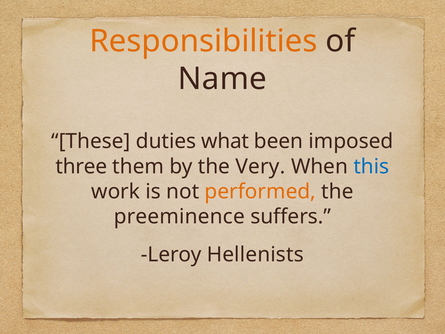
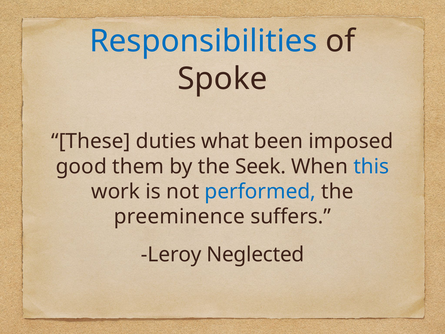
Responsibilities colour: orange -> blue (204, 41)
Name: Name -> Spoke (222, 79)
three: three -> good (81, 166)
Very: Very -> Seek (261, 166)
performed colour: orange -> blue (260, 191)
Hellenists: Hellenists -> Neglected (255, 254)
